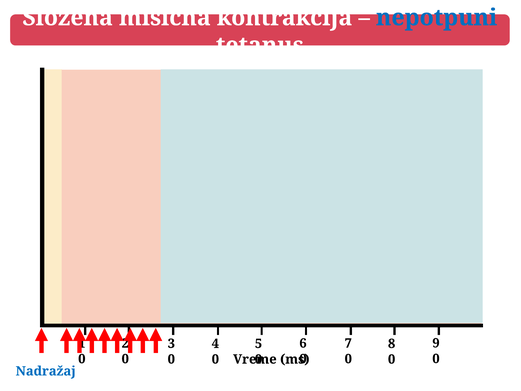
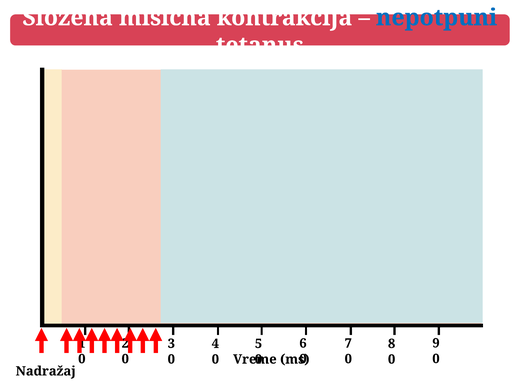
Nadražaj colour: blue -> black (46, 371)
